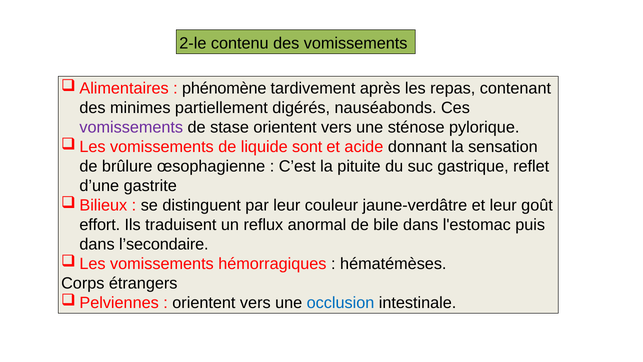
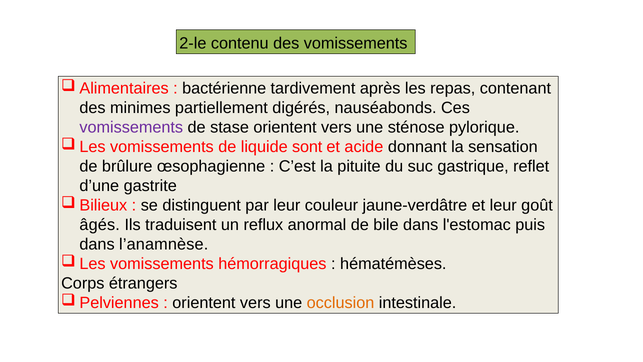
phénomène: phénomène -> bactérienne (224, 88)
effort: effort -> âgés (100, 225)
l’secondaire: l’secondaire -> l’anamnèse (164, 244)
occlusion colour: blue -> orange (341, 303)
